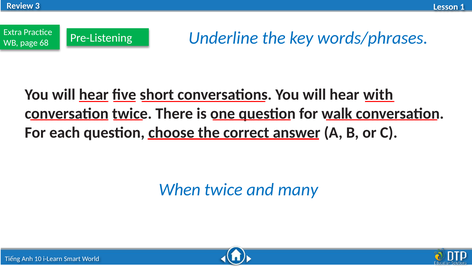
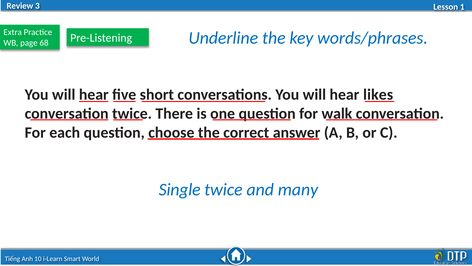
with: with -> likes (378, 95)
When: When -> Single (180, 189)
